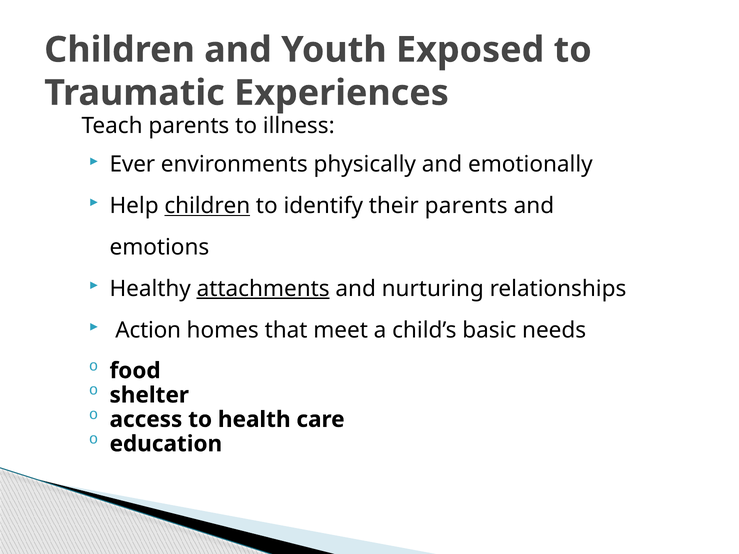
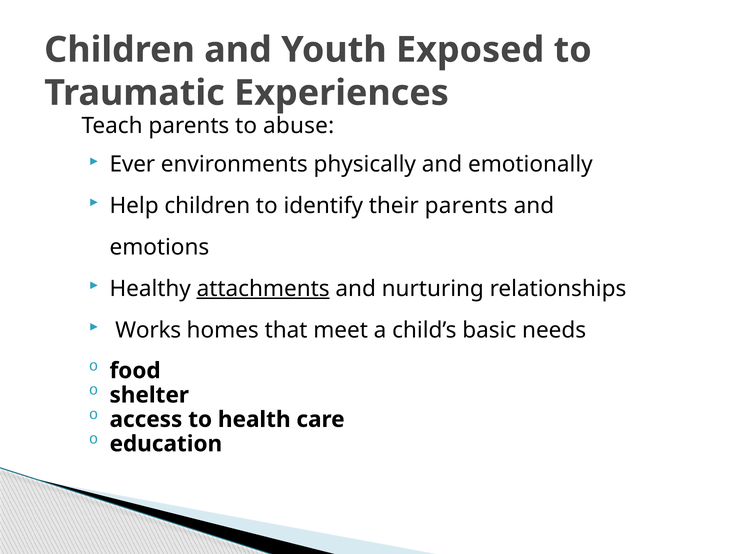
illness: illness -> abuse (299, 126)
children underline: present -> none (207, 206)
Action: Action -> Works (148, 330)
